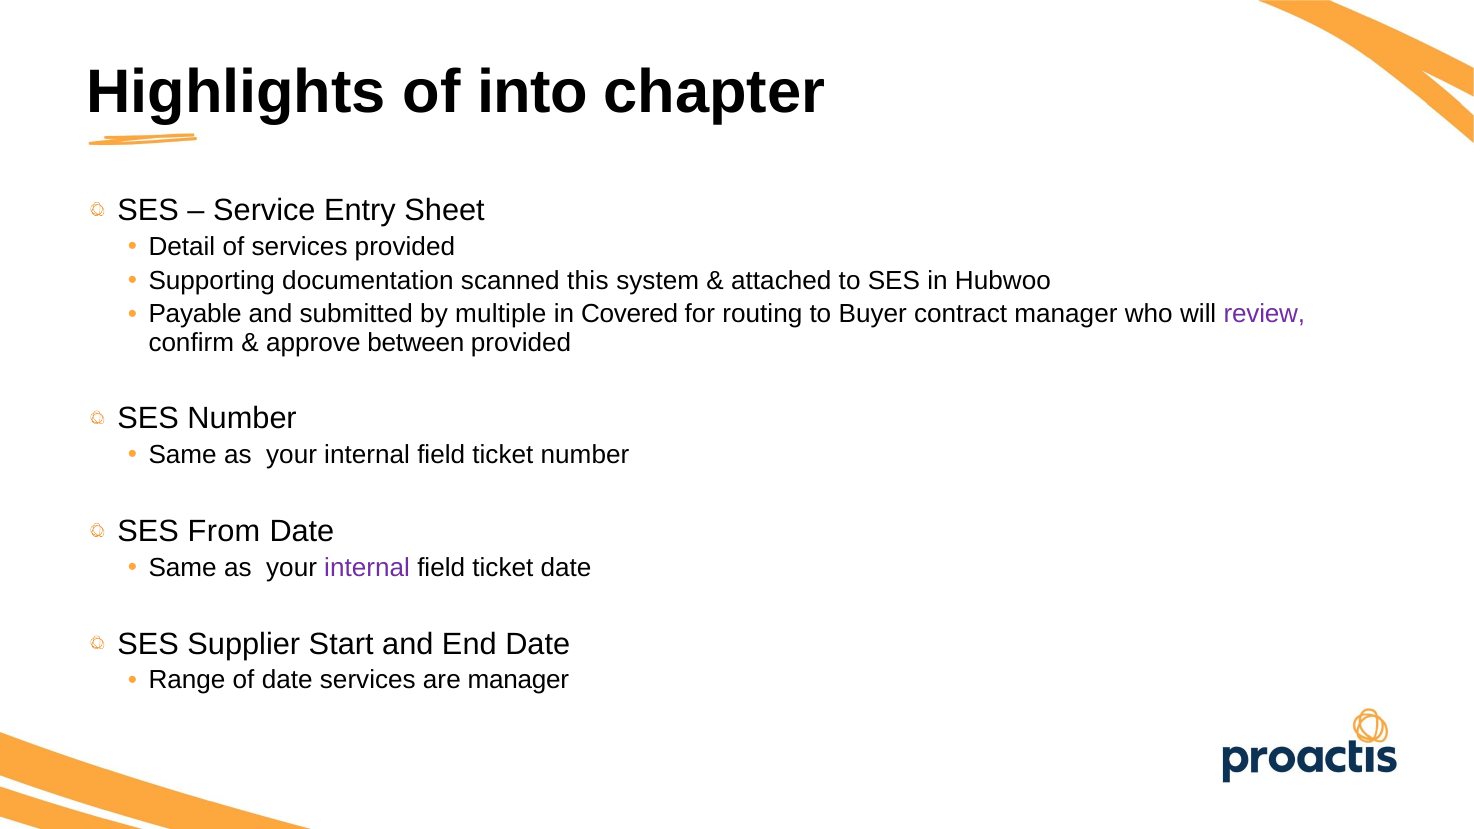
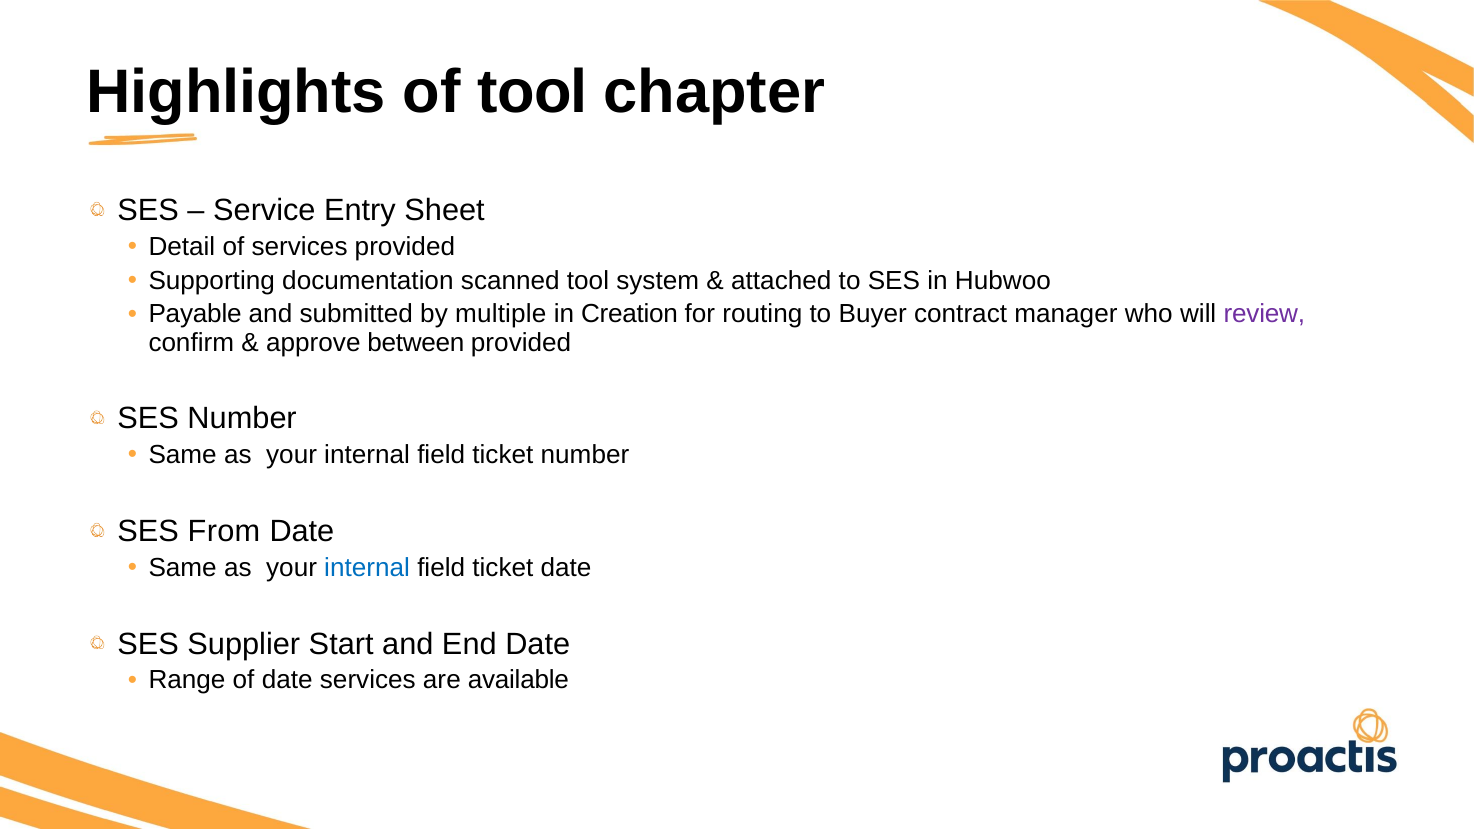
of into: into -> tool (533, 92)
scanned this: this -> tool (588, 280)
Covered: Covered -> Creation (630, 314)
internal colour: purple -> blue (367, 568)
are manager: manager -> available (518, 680)
